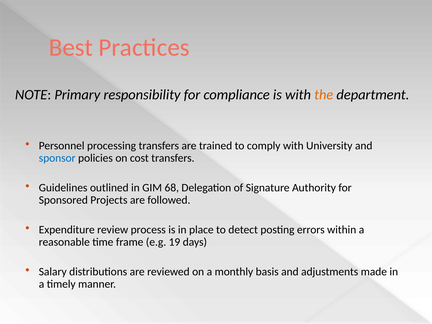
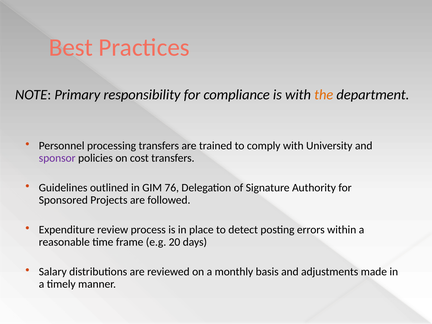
sponsor colour: blue -> purple (57, 158)
68: 68 -> 76 (172, 188)
19: 19 -> 20 (175, 242)
